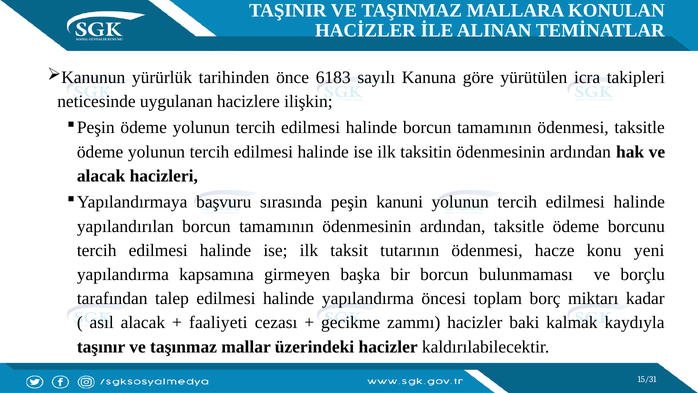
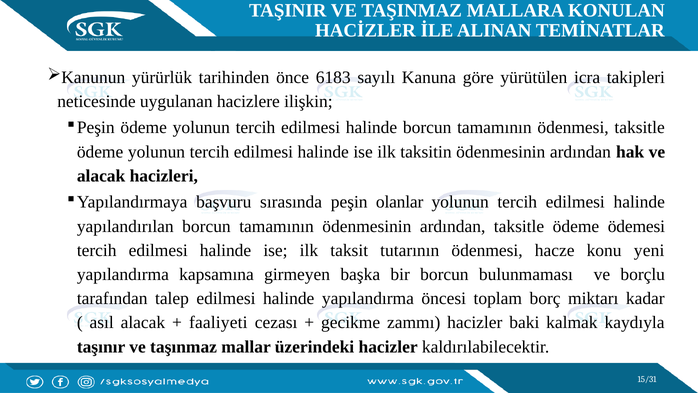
kanuni: kanuni -> olanlar (400, 202)
borcunu: borcunu -> ödemesi (636, 226)
